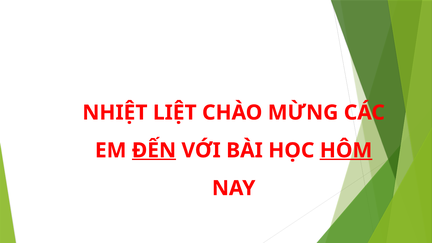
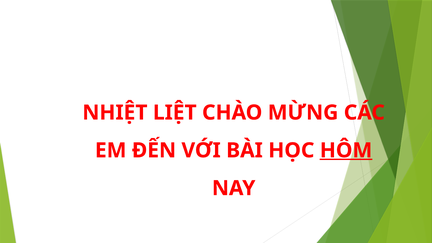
ĐẾN underline: present -> none (154, 150)
